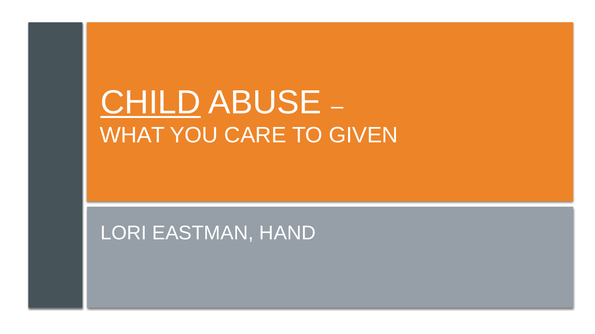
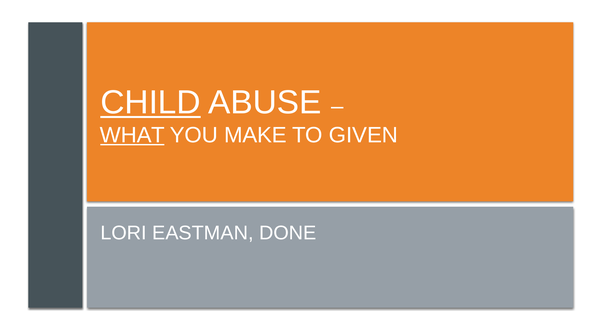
WHAT underline: none -> present (132, 136)
CARE: CARE -> MAKE (255, 136)
HAND: HAND -> DONE (288, 233)
